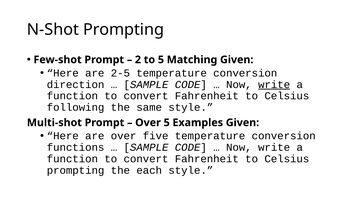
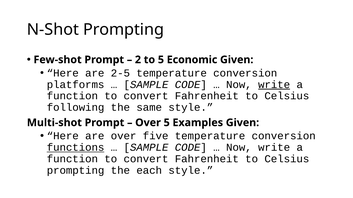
Matching: Matching -> Economic (192, 60)
direction: direction -> platforms (76, 85)
functions underline: none -> present (76, 148)
